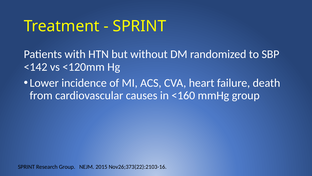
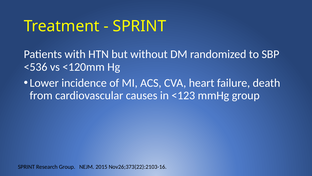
<142: <142 -> <536 (36, 67)
<160: <160 -> <123 (183, 95)
